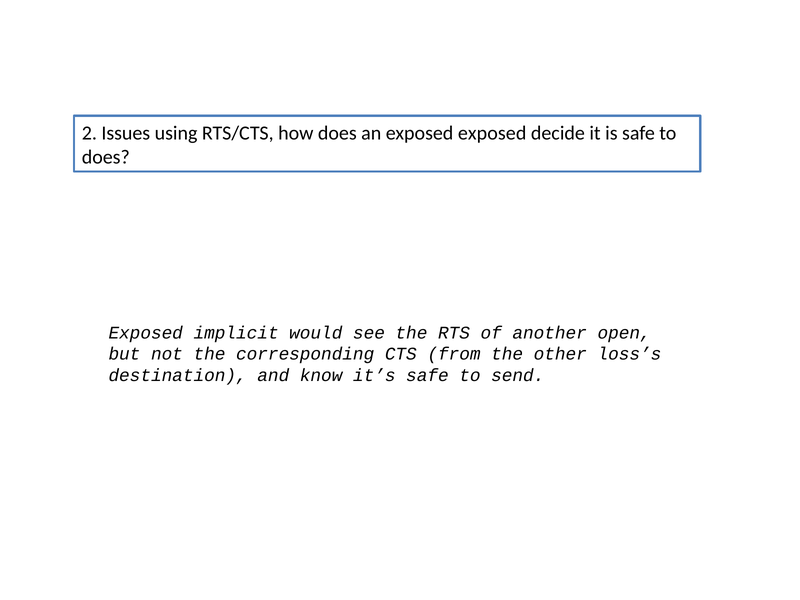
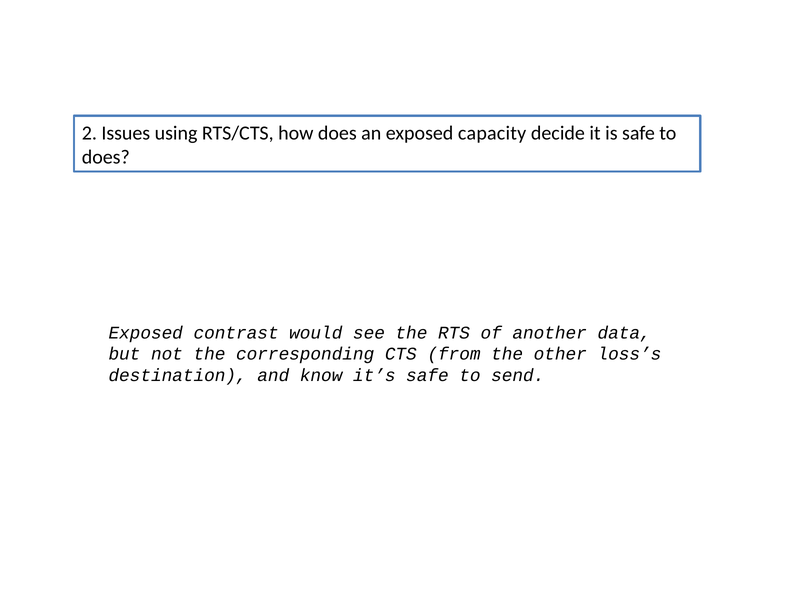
exposed exposed: exposed -> capacity (492, 133)
implicit: implicit -> contrast (236, 333)
open: open -> data (624, 333)
